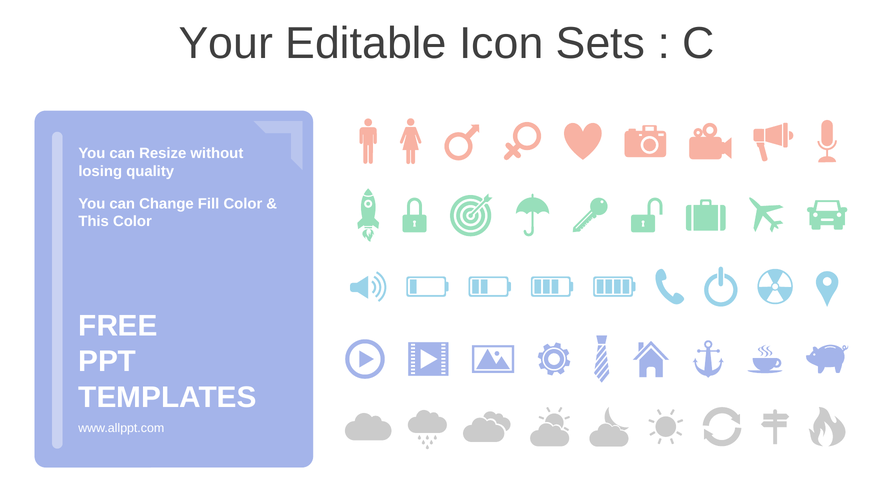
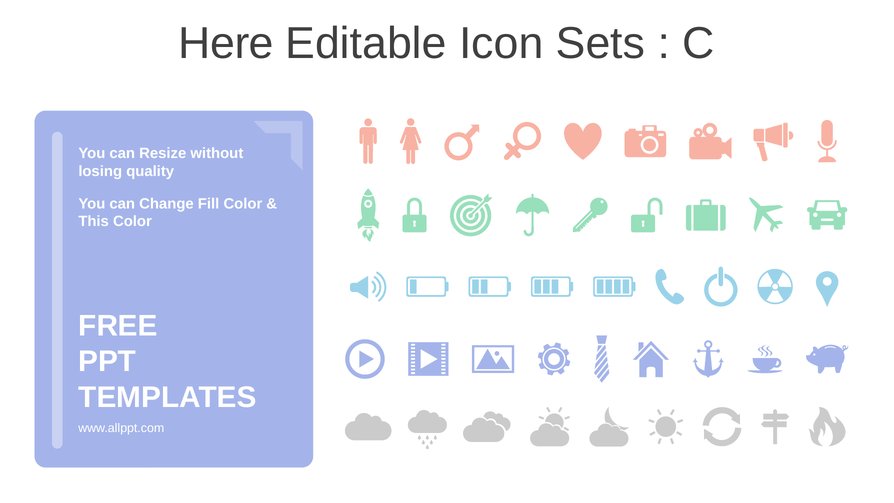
Your: Your -> Here (226, 43)
